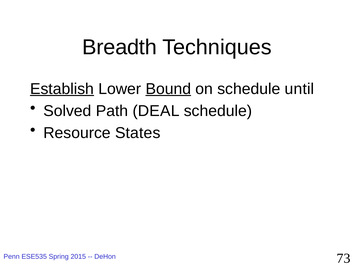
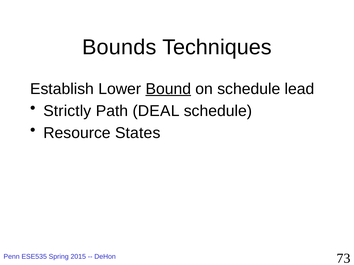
Breadth: Breadth -> Bounds (119, 47)
Establish underline: present -> none (62, 89)
until: until -> lead (300, 89)
Solved: Solved -> Strictly (67, 111)
